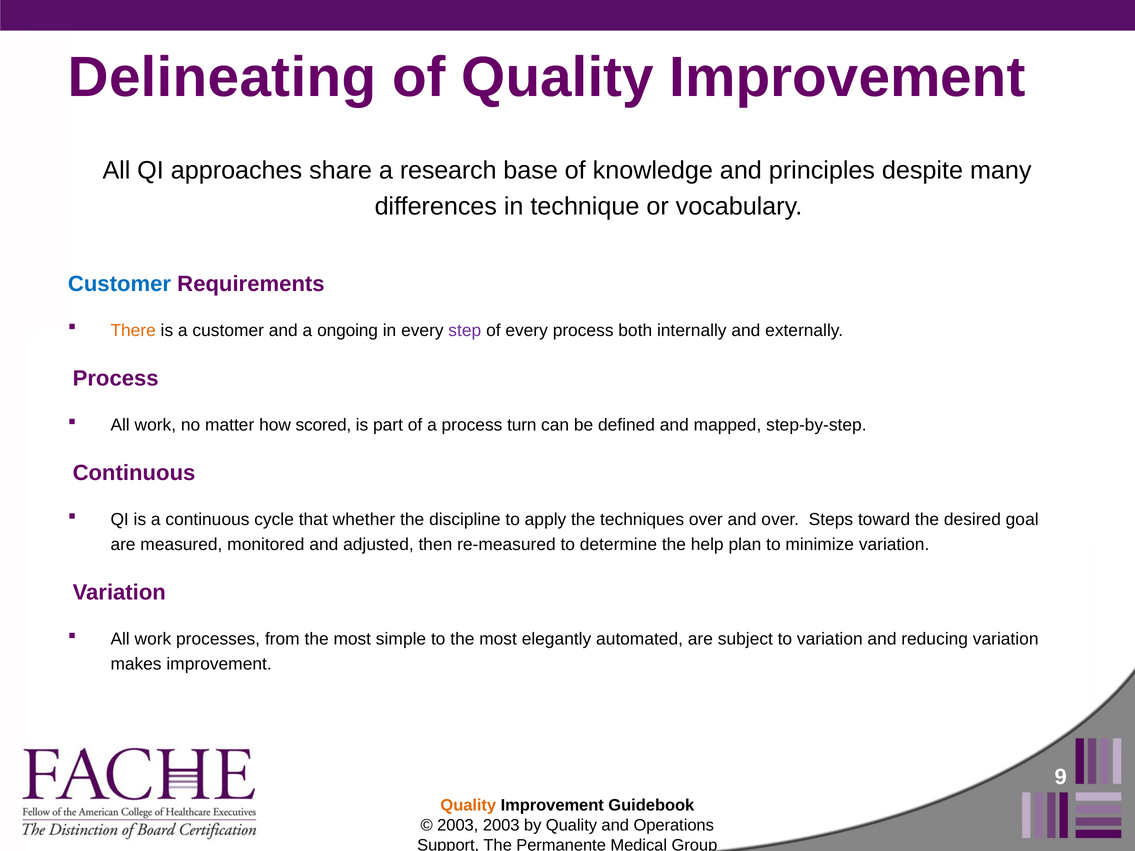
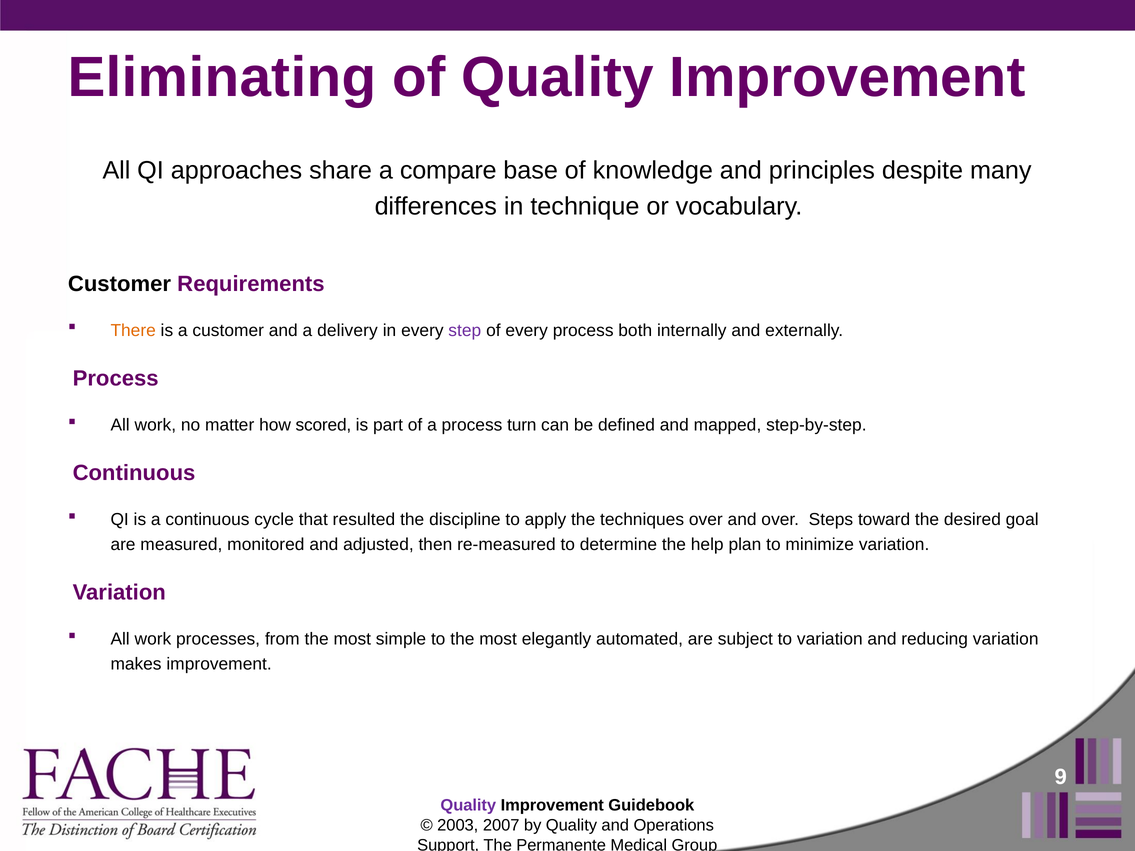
Delineating: Delineating -> Eliminating (222, 78)
research: research -> compare (448, 170)
Customer colour: blue -> black (119, 284)
ongoing: ongoing -> delivery (347, 330)
whether: whether -> resulted (364, 520)
Quality colour: orange -> purple (468, 806)
2003 2003: 2003 -> 2007 (501, 826)
